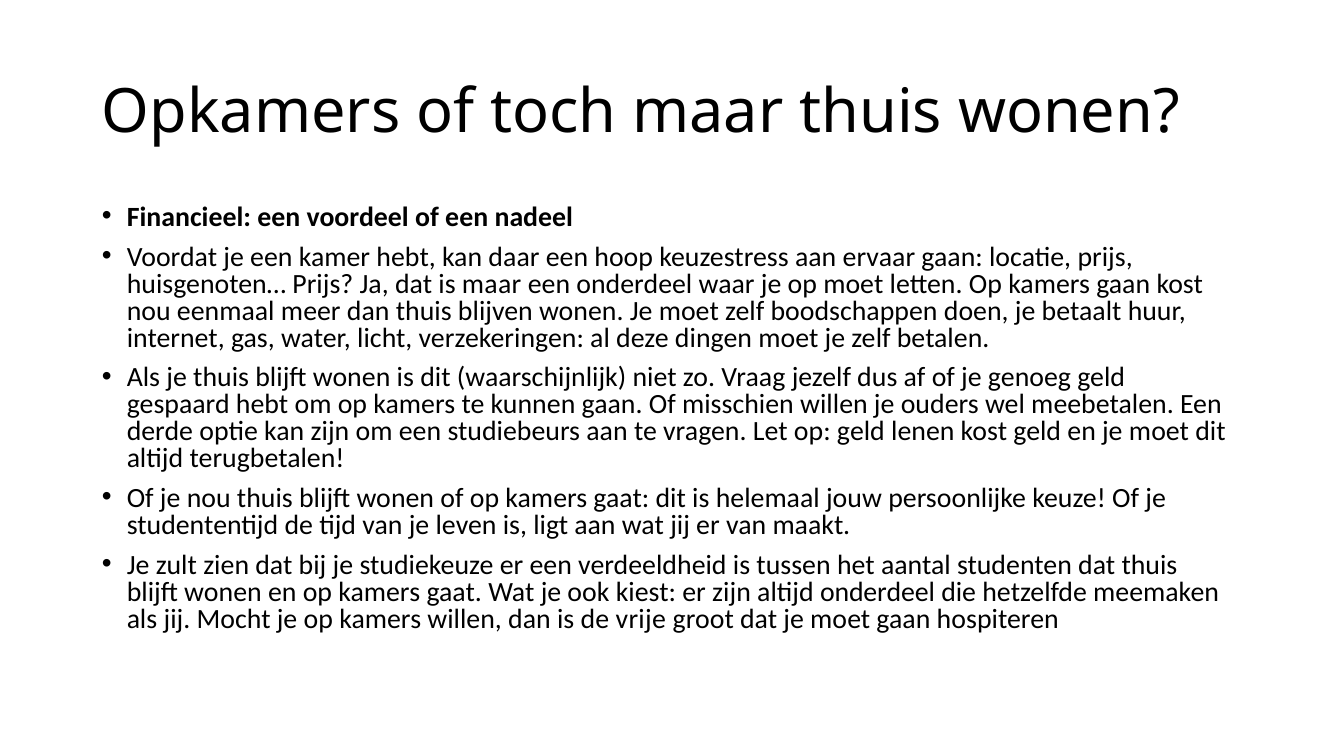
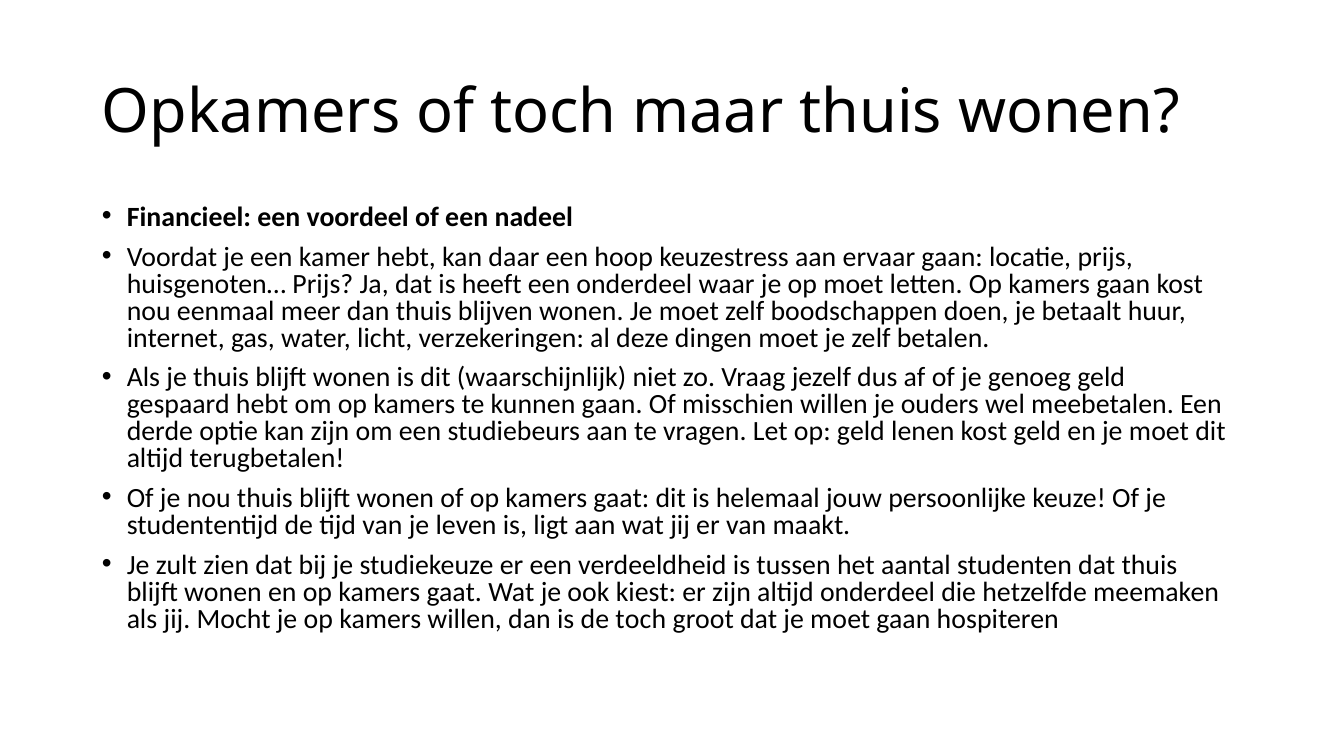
is maar: maar -> heeft (492, 284)
de vrije: vrije -> toch (641, 619)
